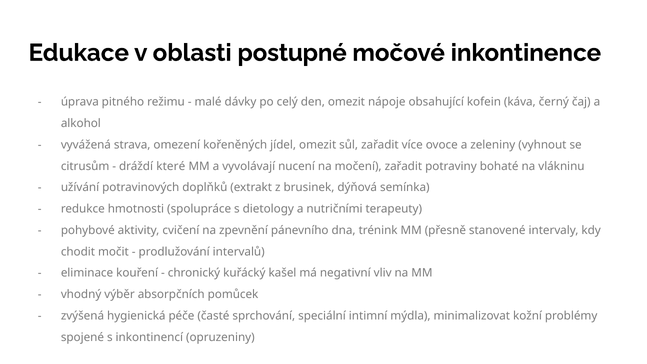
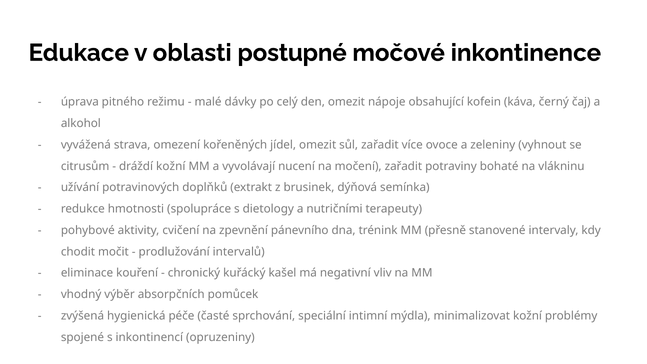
dráždí které: které -> kožní (171, 166)
